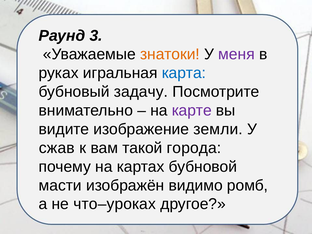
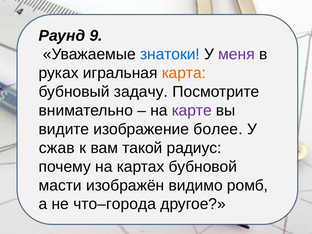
3: 3 -> 9 (96, 36)
знатоки colour: orange -> blue (170, 54)
карта colour: blue -> orange (184, 73)
земли: земли -> более (218, 129)
города: города -> радиус (194, 148)
что–уроках: что–уроках -> что–города (115, 204)
